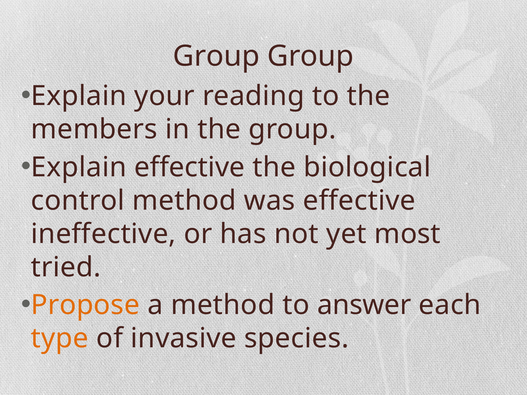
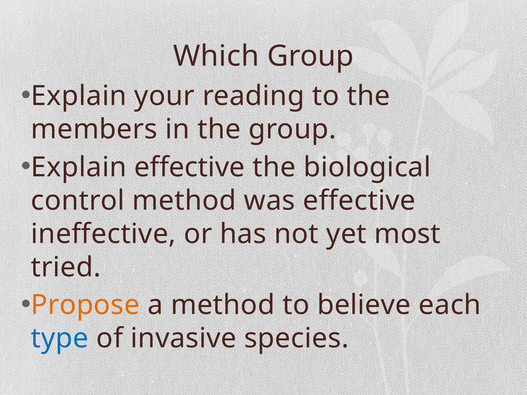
Group: Group -> Which (216, 56)
answer: answer -> believe (364, 305)
type colour: orange -> blue (60, 339)
